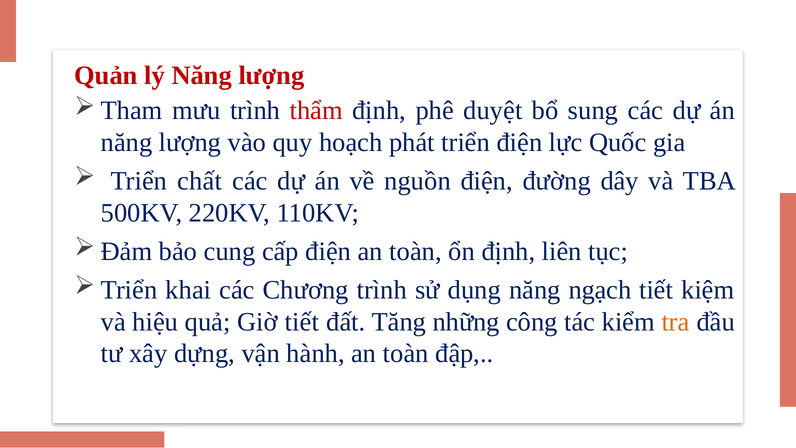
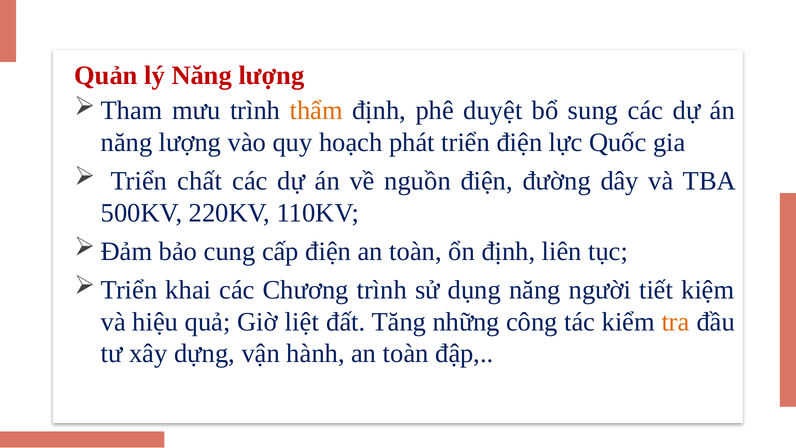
thẩm colour: red -> orange (316, 111)
ngạch: ngạch -> người (600, 290)
Giờ tiết: tiết -> liệt (302, 322)
